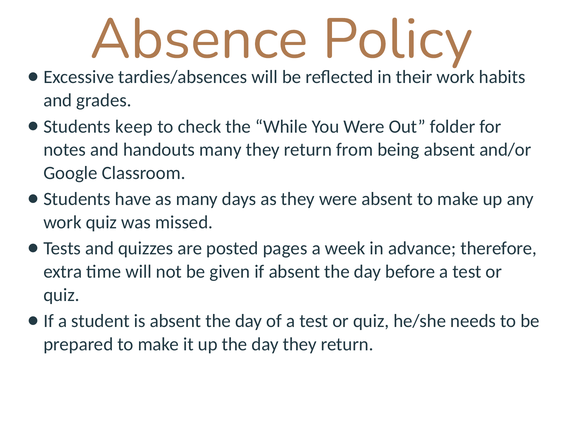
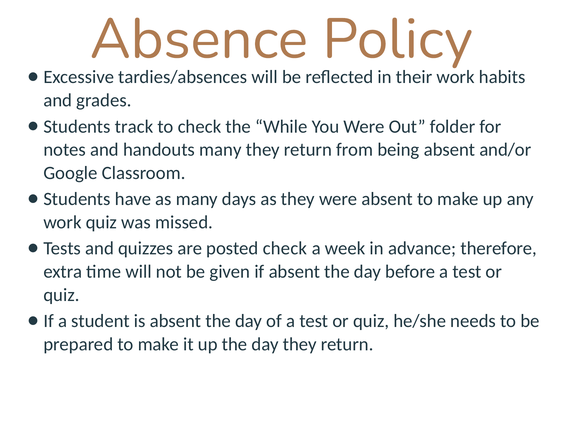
keep: keep -> track (134, 127)
posted pages: pages -> check (285, 249)
